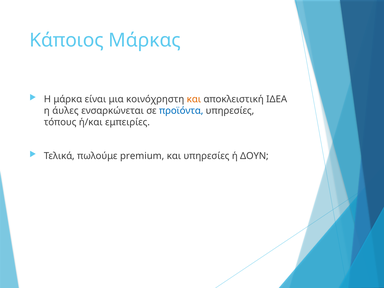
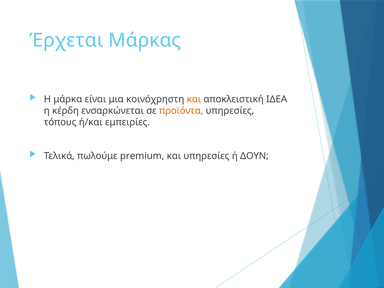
Κάποιος: Κάποιος -> Έρχεται (66, 40)
άυλες: άυλες -> κέρδη (66, 111)
προϊόντα colour: blue -> orange (181, 111)
